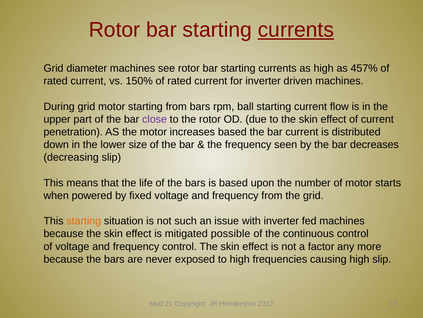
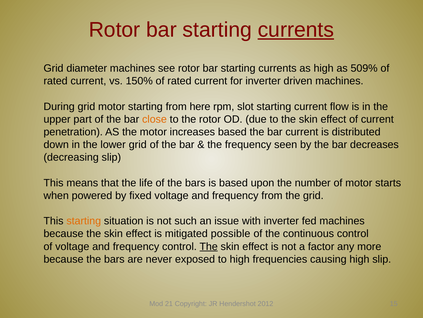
457%: 457% -> 509% (364, 68)
from bars: bars -> here (200, 106)
ball: ball -> slot (245, 106)
close colour: purple -> orange (154, 119)
lower size: size -> grid (138, 144)
The underline: none -> present (209, 246)
